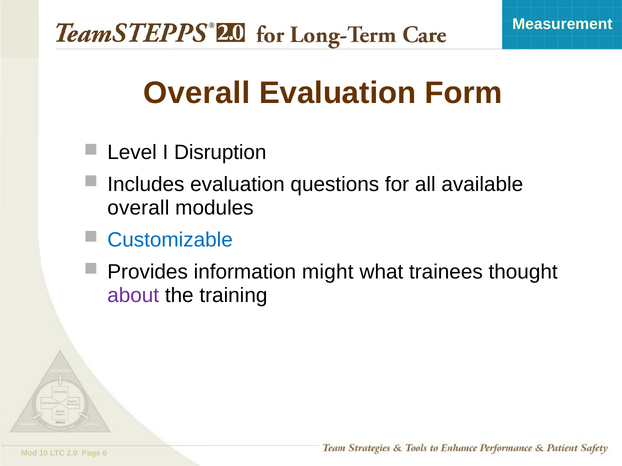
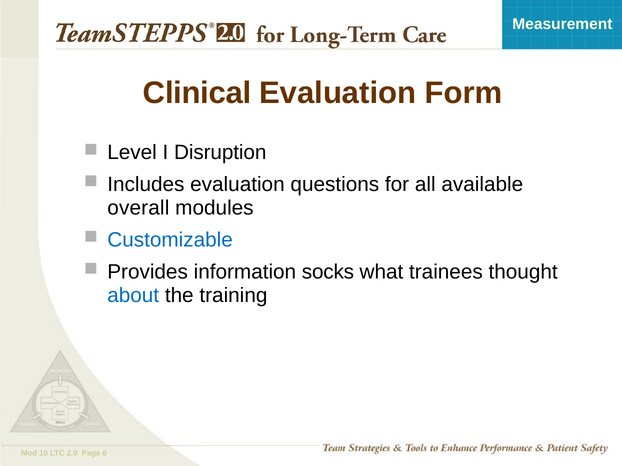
Overall: Overall -> Clinical (197, 93)
might: might -> socks (328, 272)
about colour: purple -> blue (133, 296)
